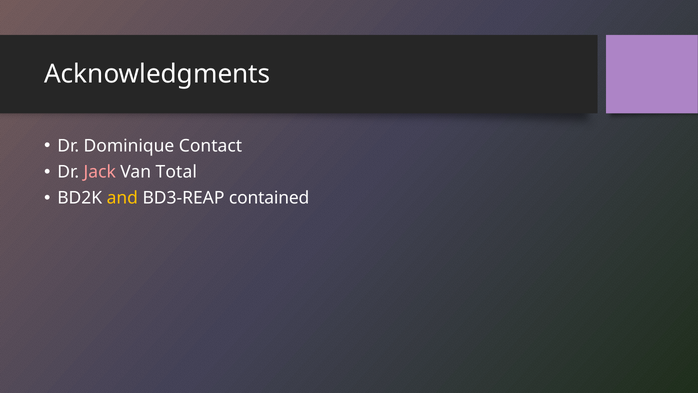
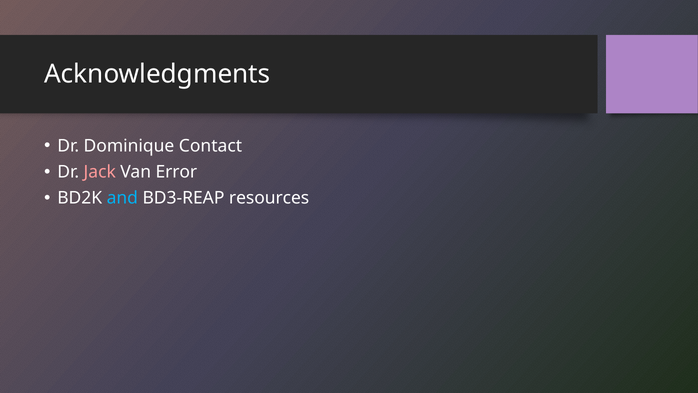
Total: Total -> Error (176, 172)
and colour: yellow -> light blue (122, 198)
contained: contained -> resources (269, 198)
